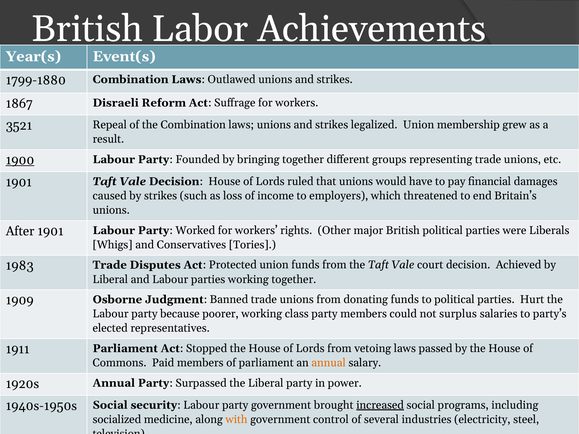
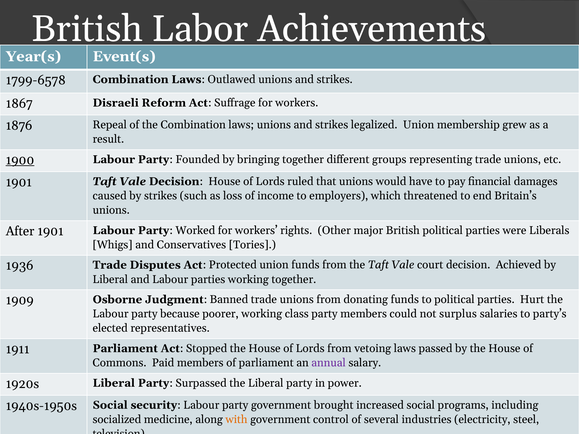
1799-1880: 1799-1880 -> 1799-6578 (36, 80)
3521: 3521 -> 1876 (19, 126)
1983: 1983 -> 1936 (20, 266)
annual colour: orange -> purple (329, 363)
1920s Annual: Annual -> Liberal (114, 383)
increased underline: present -> none (380, 405)
